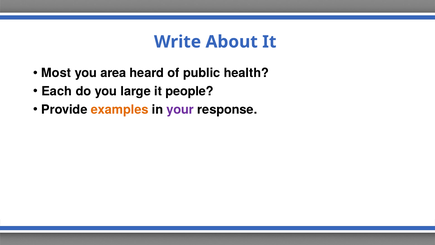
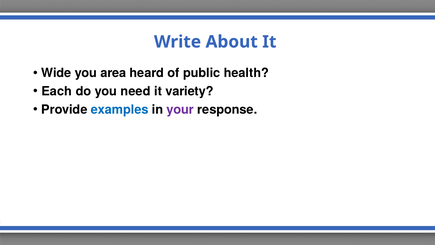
Most: Most -> Wide (56, 73)
large: large -> need (136, 91)
people: people -> variety (189, 91)
examples colour: orange -> blue (120, 109)
